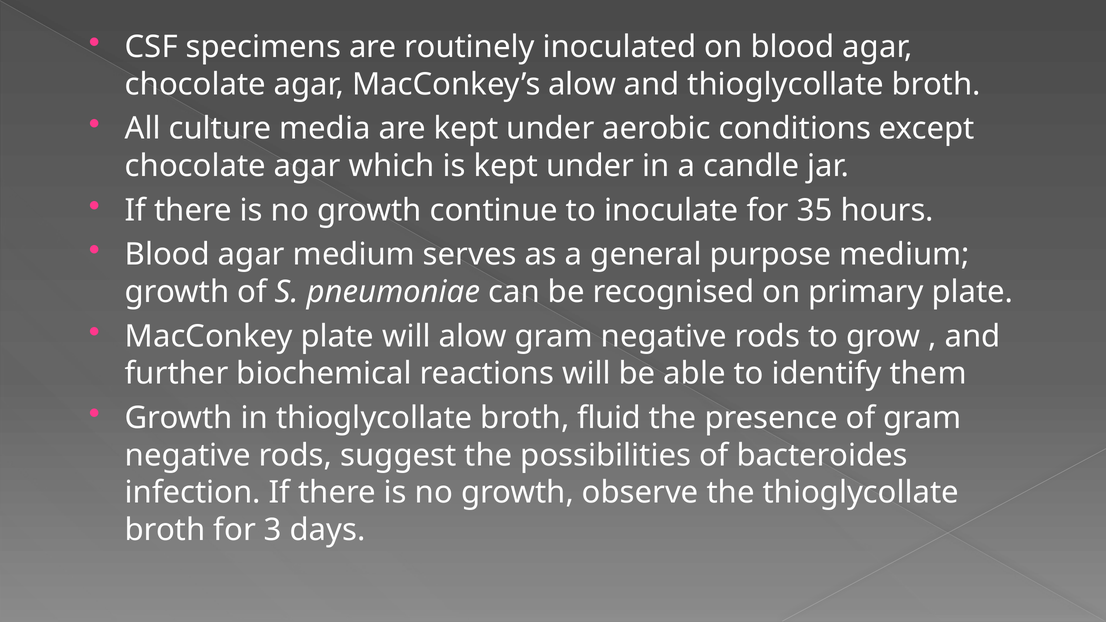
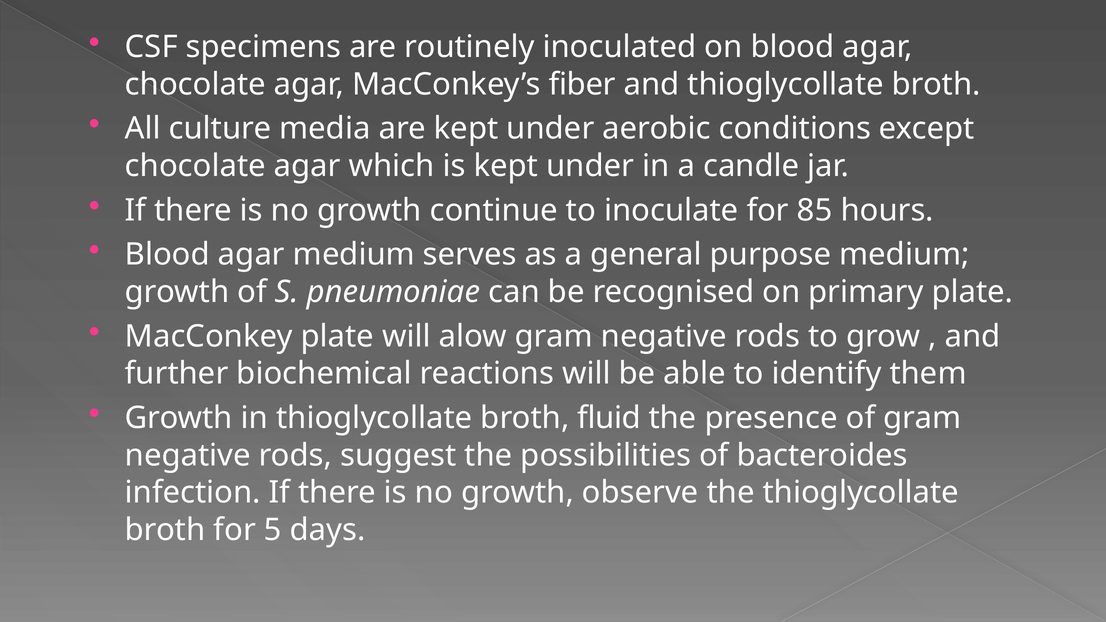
MacConkey’s alow: alow -> fiber (582, 84)
35: 35 -> 85 (815, 210)
3: 3 -> 5 (273, 530)
